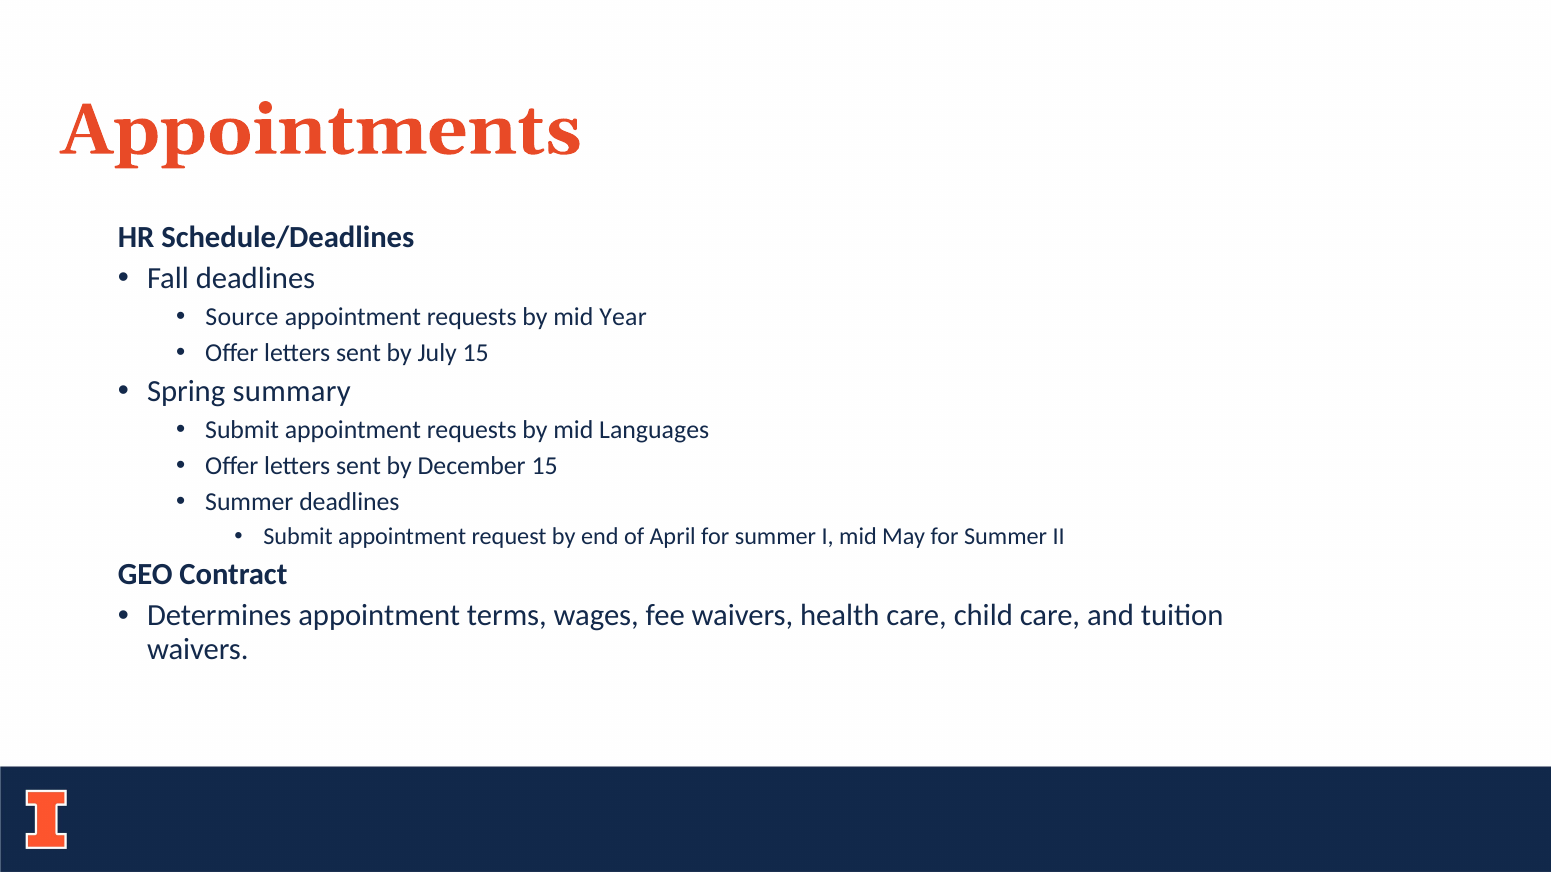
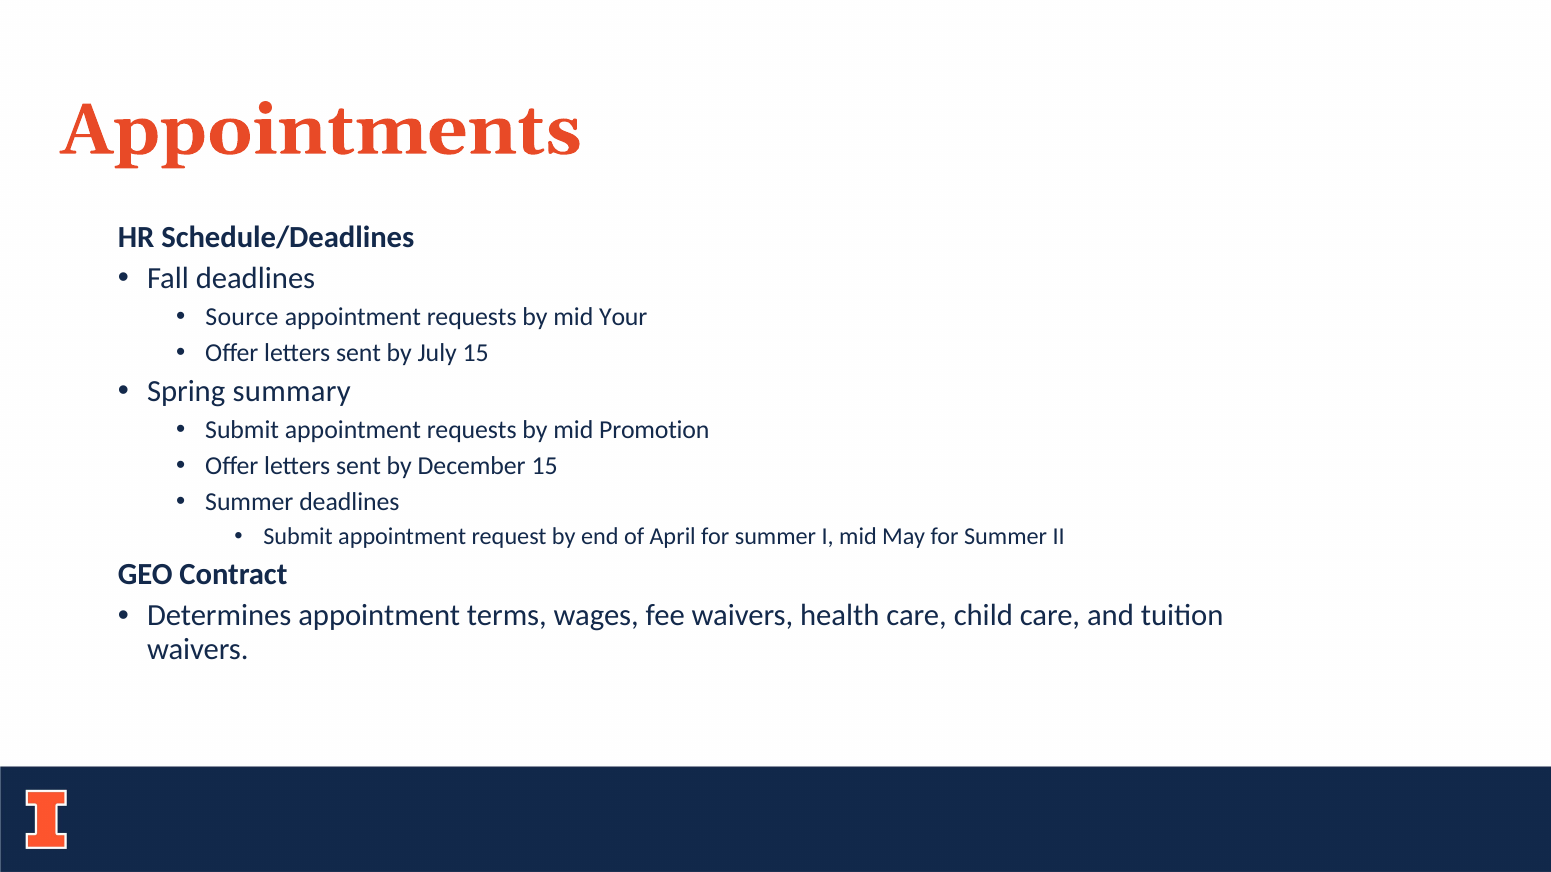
Year: Year -> Your (623, 317)
Languages: Languages -> Promotion (654, 430)
